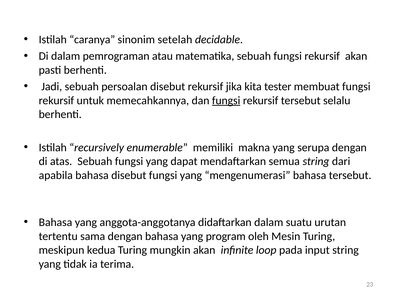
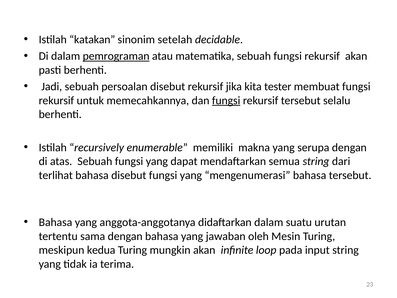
caranya: caranya -> katakan (92, 40)
pemrograman underline: none -> present (116, 56)
apabila: apabila -> terlihat (56, 175)
program: program -> jawaban (226, 236)
